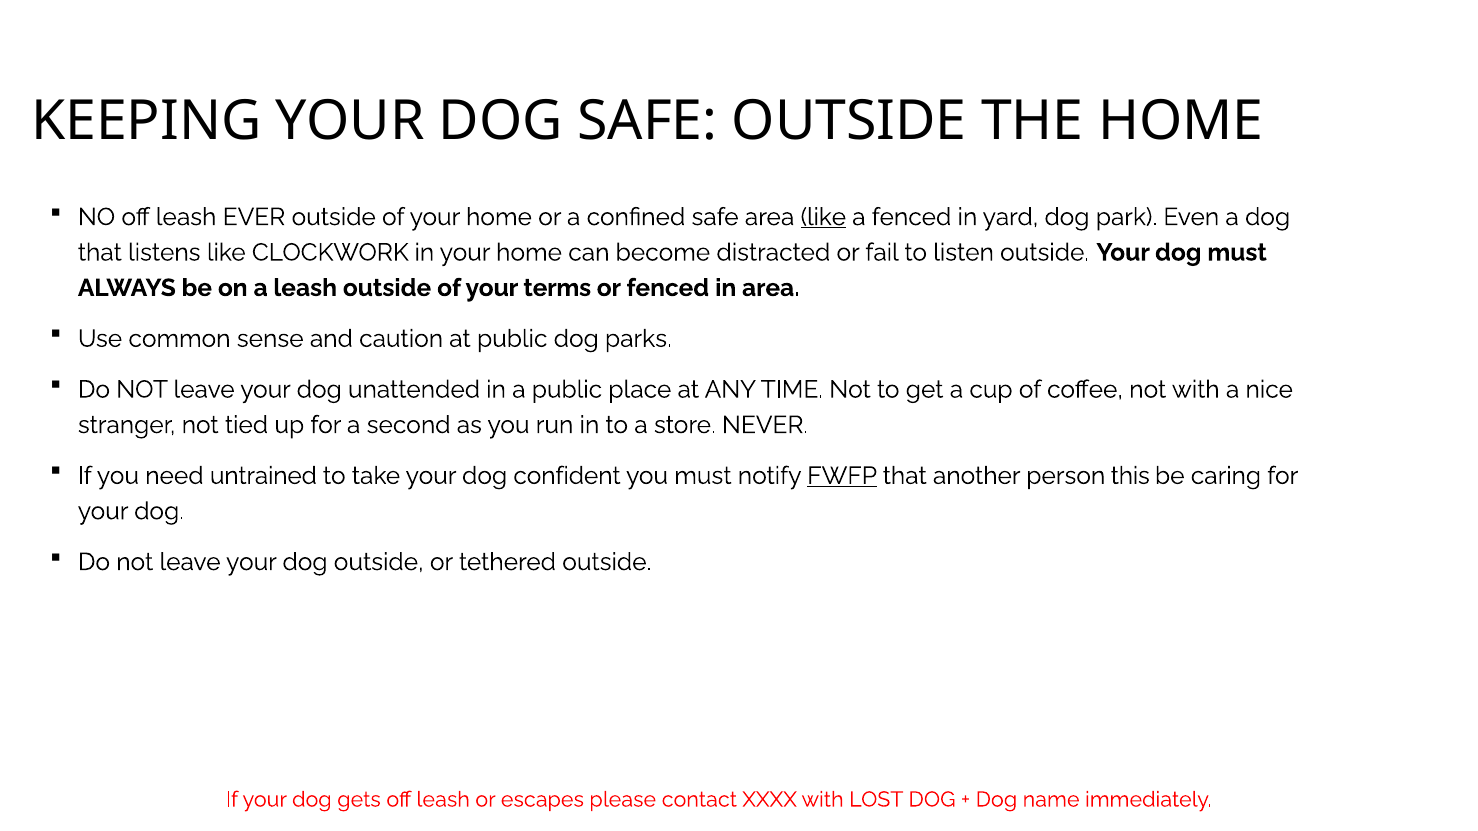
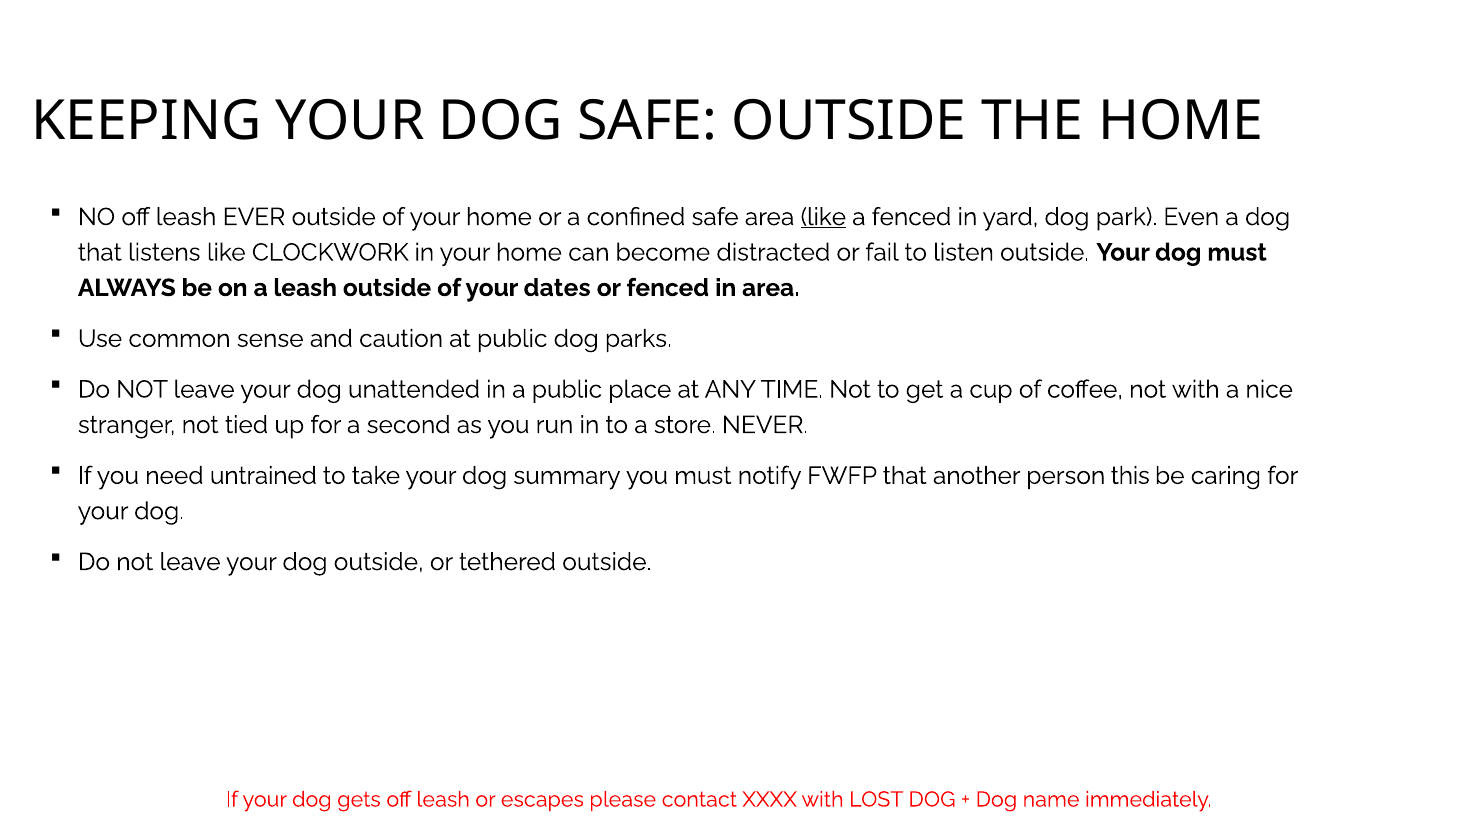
terms: terms -> dates (557, 288)
confident: confident -> summary (567, 476)
FWFP underline: present -> none (842, 476)
